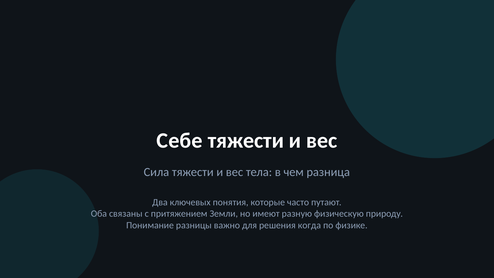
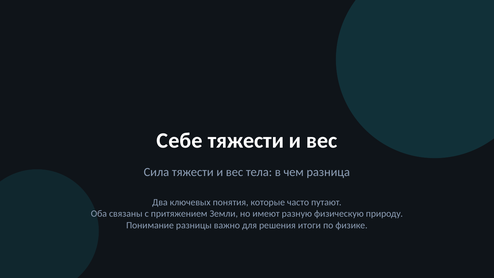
когда: когда -> итоги (309, 225)
